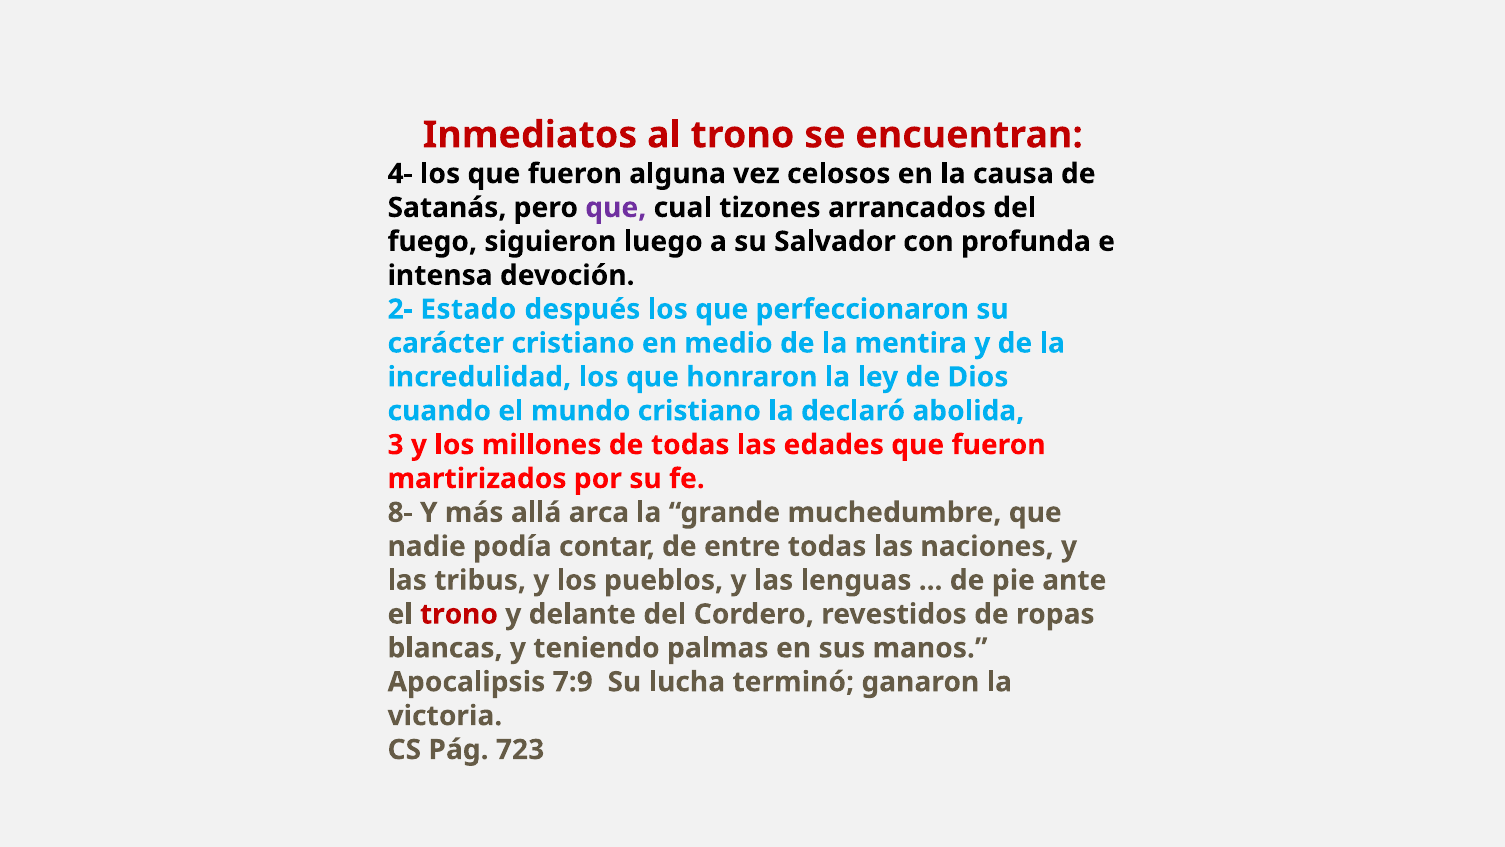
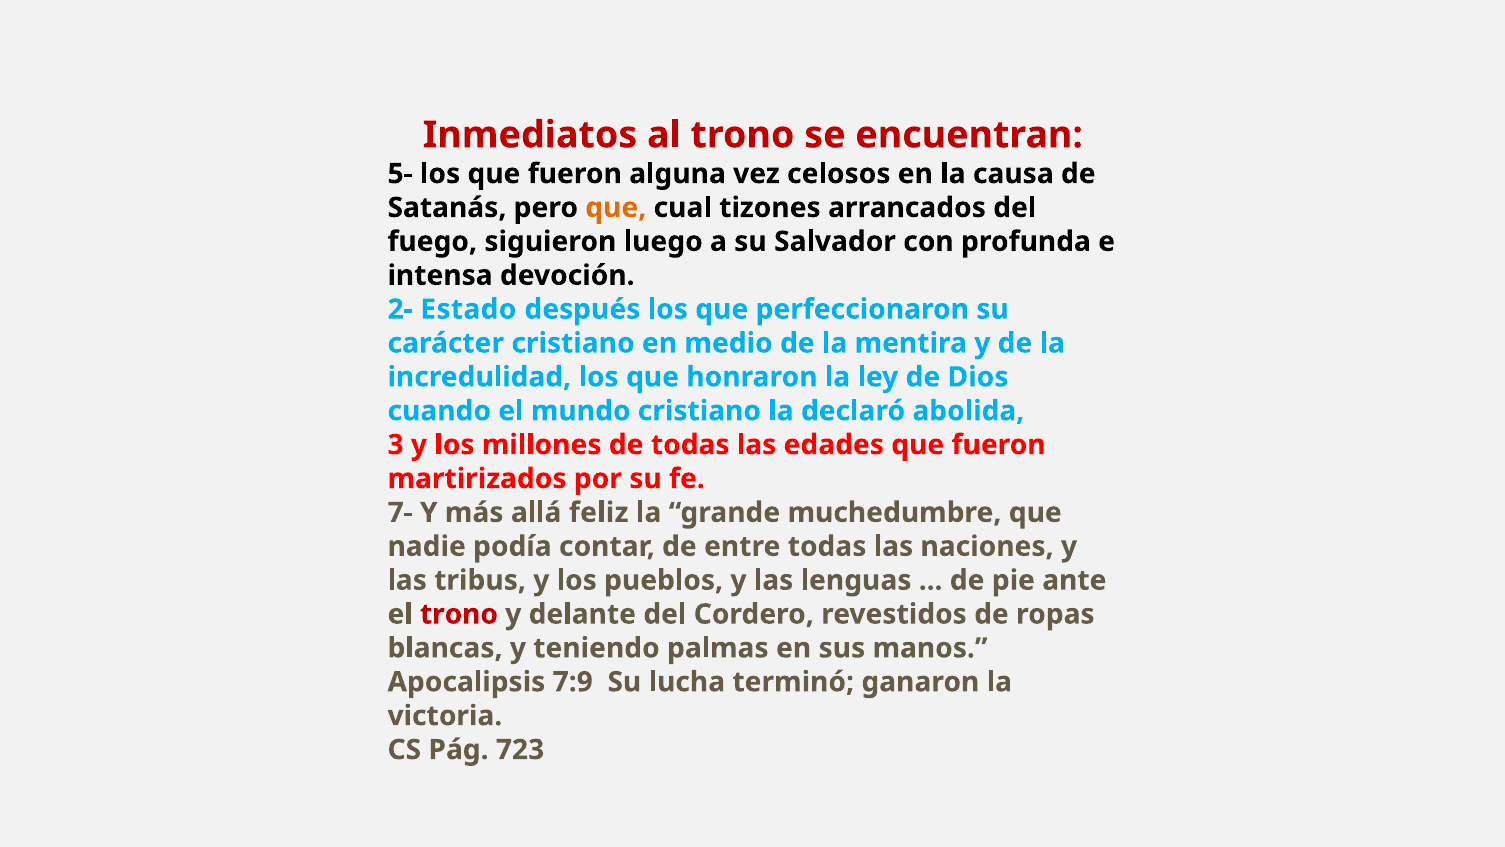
4-: 4- -> 5- (400, 174)
que colour: purple -> orange (616, 208)
8-: 8- -> 7- (400, 512)
arca: arca -> feliz (599, 512)
